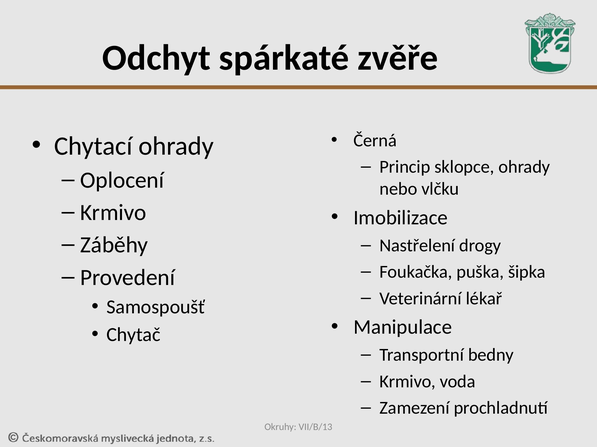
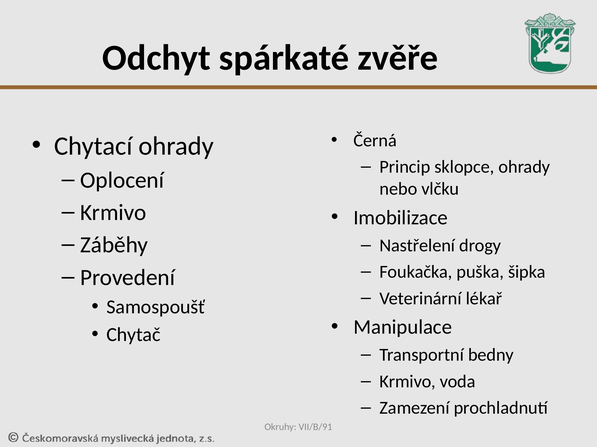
VII/B/13: VII/B/13 -> VII/B/91 (315, 427)
